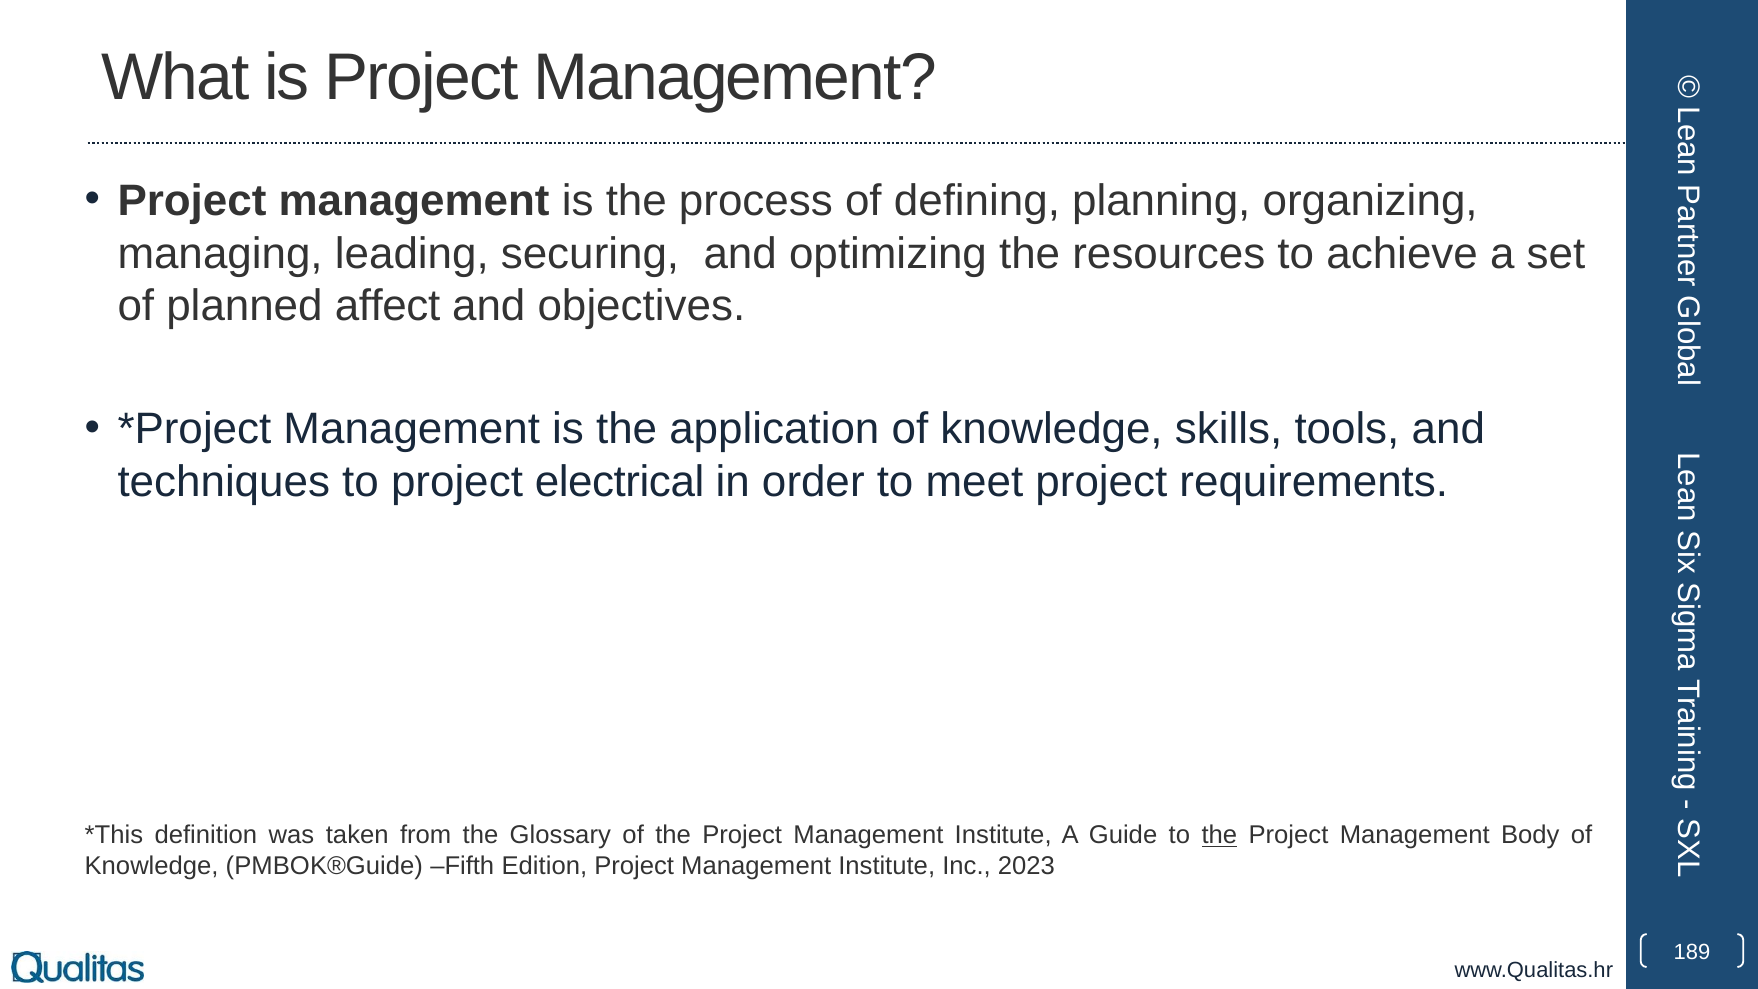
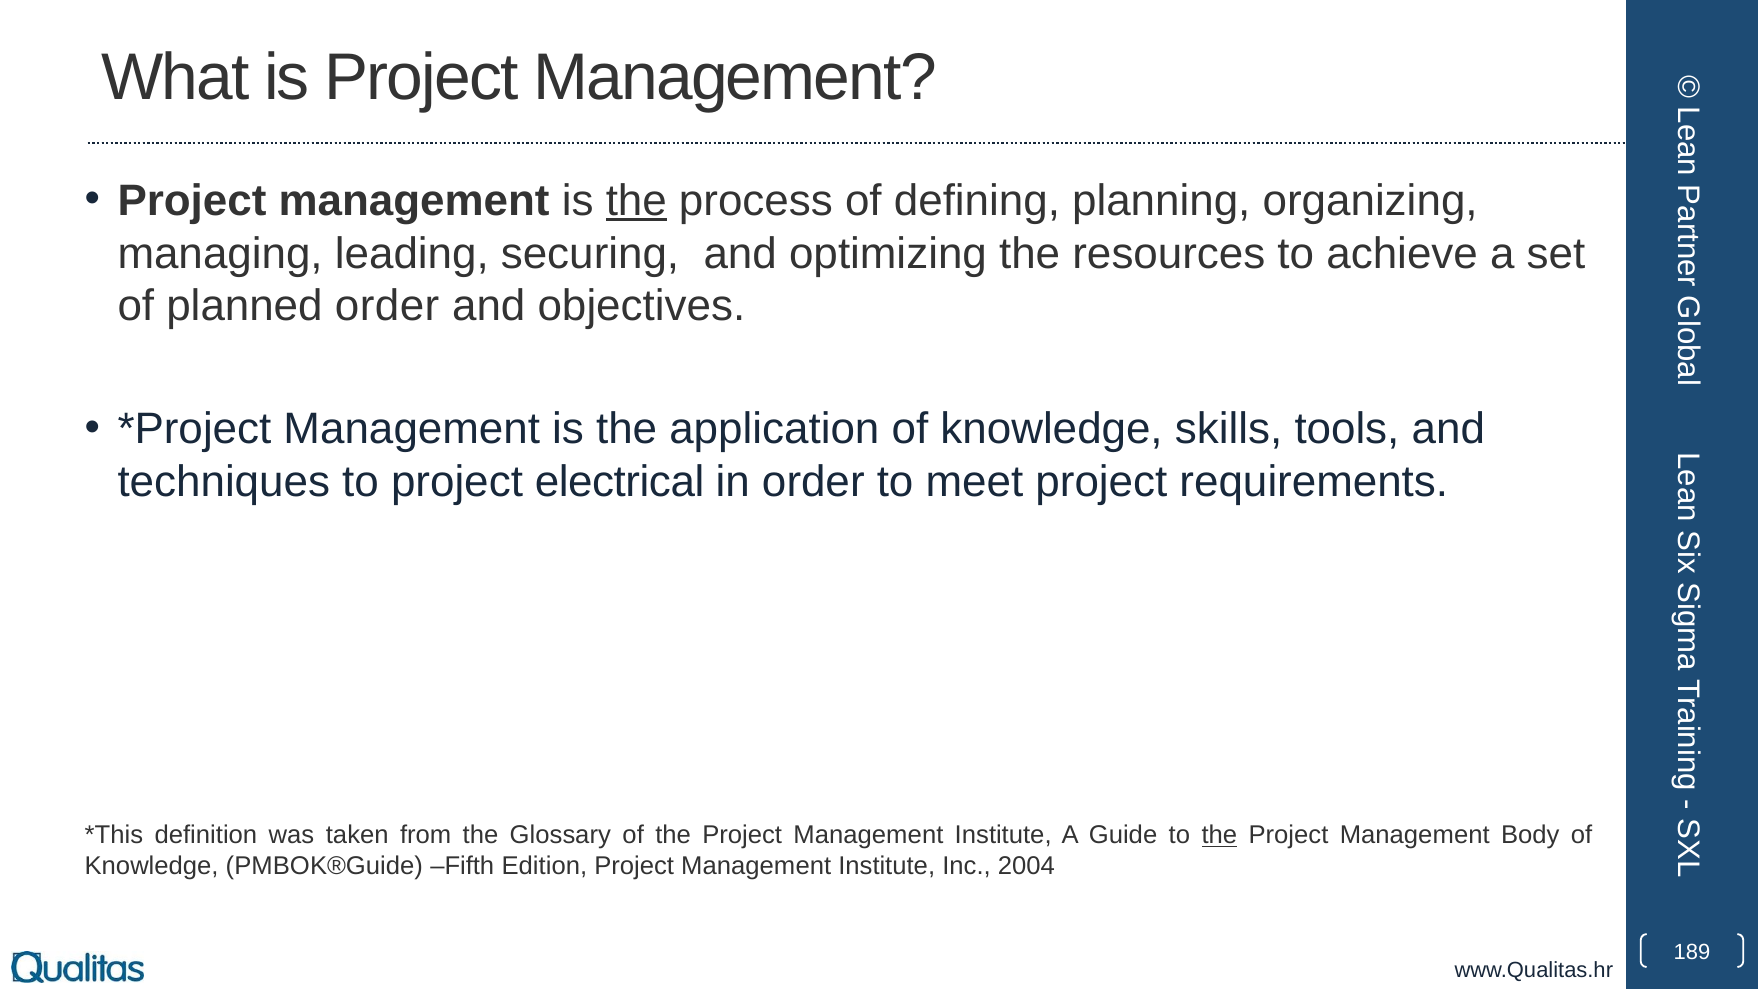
the underline: none -> present (636, 201)
planned affect: affect -> order (387, 306)
2023: 2023 -> 2004 (1026, 866)
